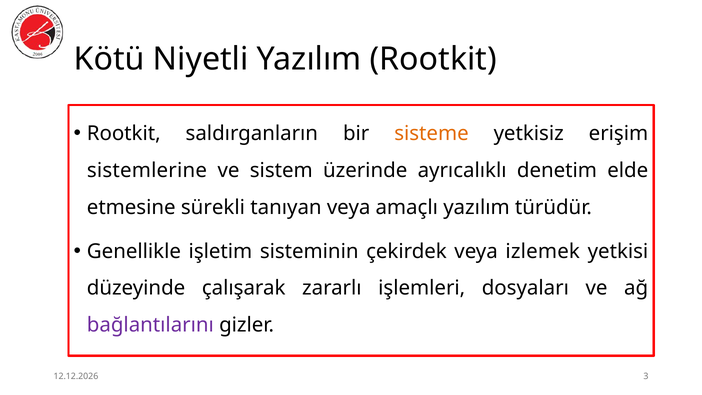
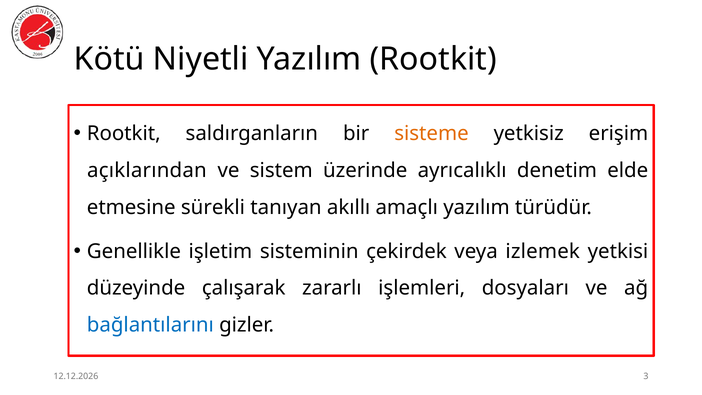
sistemlerine: sistemlerine -> açıklarından (147, 170)
tanıyan veya: veya -> akıllı (349, 207)
bağlantılarını colour: purple -> blue (150, 325)
